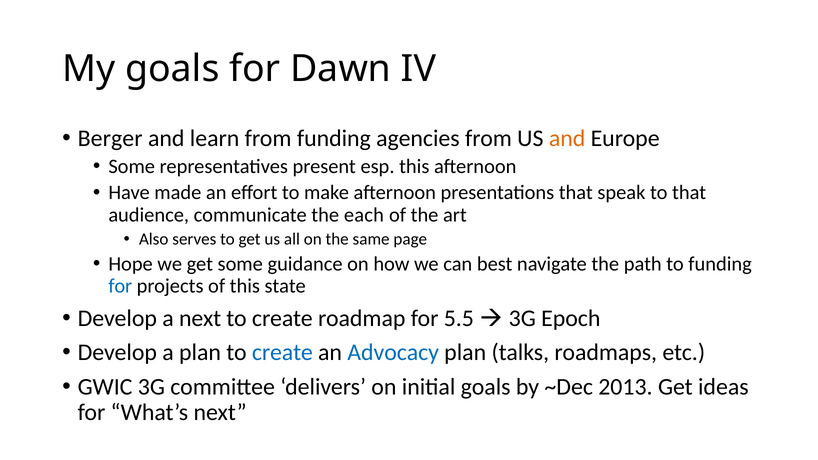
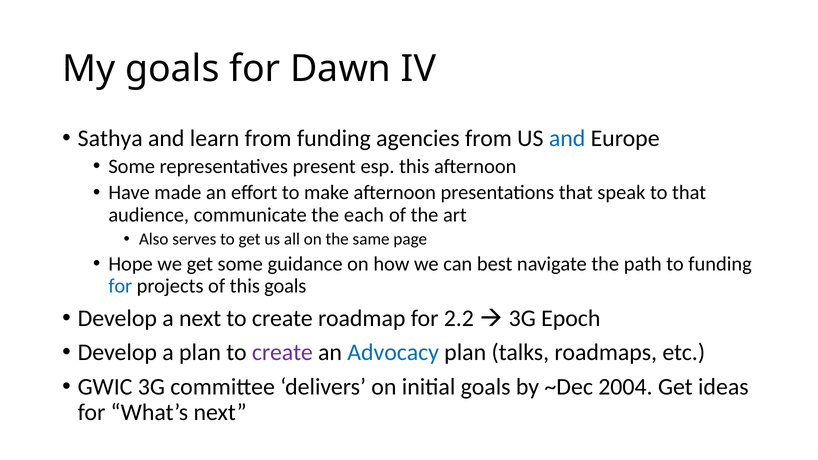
Berger: Berger -> Sathya (110, 138)
and colour: orange -> blue (567, 138)
this state: state -> goals (285, 286)
5.5: 5.5 -> 2.2 (459, 318)
create colour: blue -> purple (282, 353)
2013: 2013 -> 2004 (625, 387)
